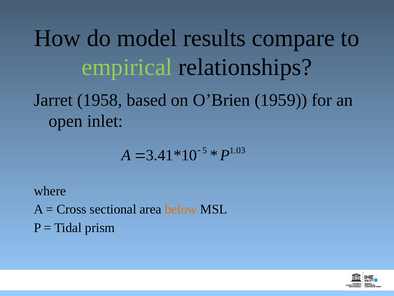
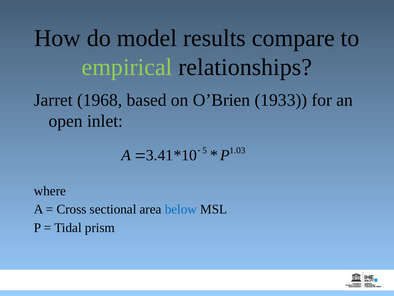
1958: 1958 -> 1968 (100, 100)
1959: 1959 -> 1933 (281, 100)
below colour: orange -> blue (181, 209)
